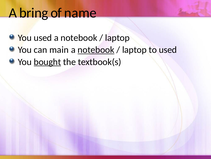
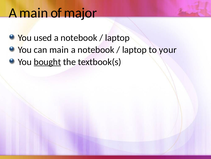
A bring: bring -> main (34, 13)
name: name -> major (80, 13)
notebook underline: present -> none (96, 50)
to used: used -> your (168, 50)
